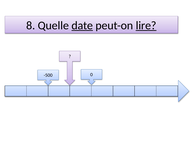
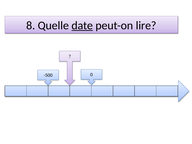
lire underline: present -> none (146, 25)
